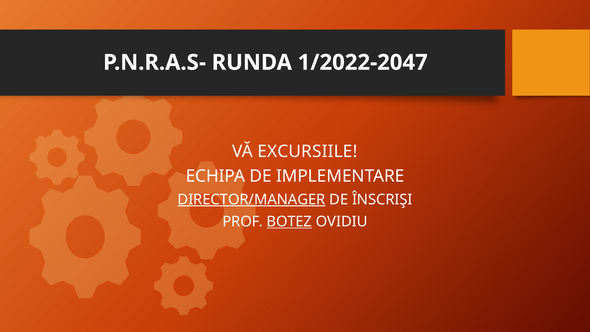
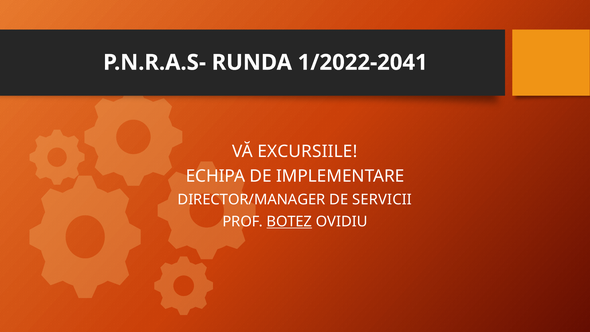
1/2022-2047: 1/2022-2047 -> 1/2022-2041 (363, 62)
DIRECTOR/MANAGER underline: present -> none (252, 199)
ÎNSCRIŞI: ÎNSCRIŞI -> SERVICII (382, 199)
